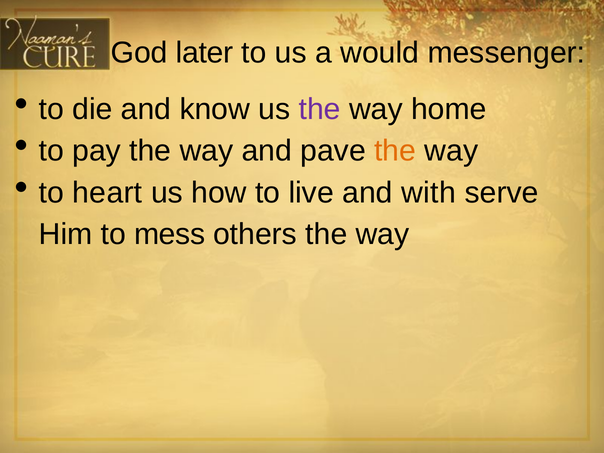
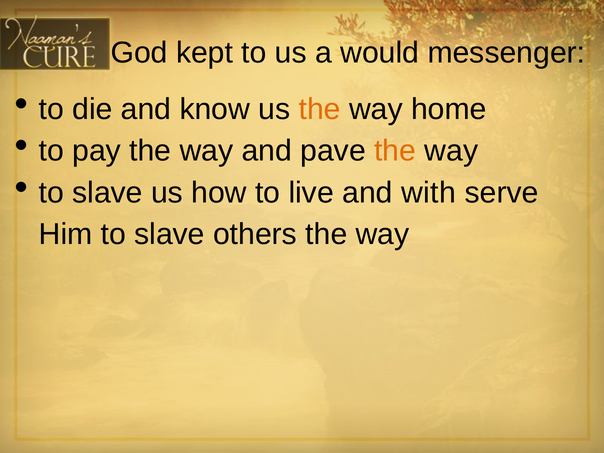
later: later -> kept (205, 53)
the colour: purple -> orange (320, 109)
heart: heart -> slave (107, 193)
Him to mess: mess -> slave (170, 234)
